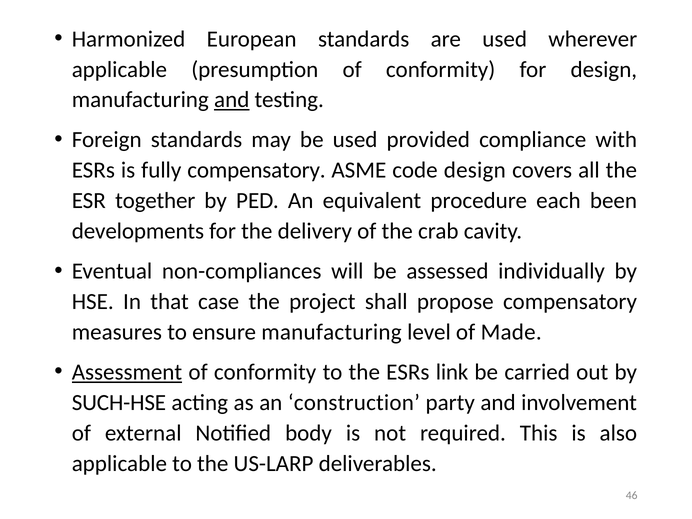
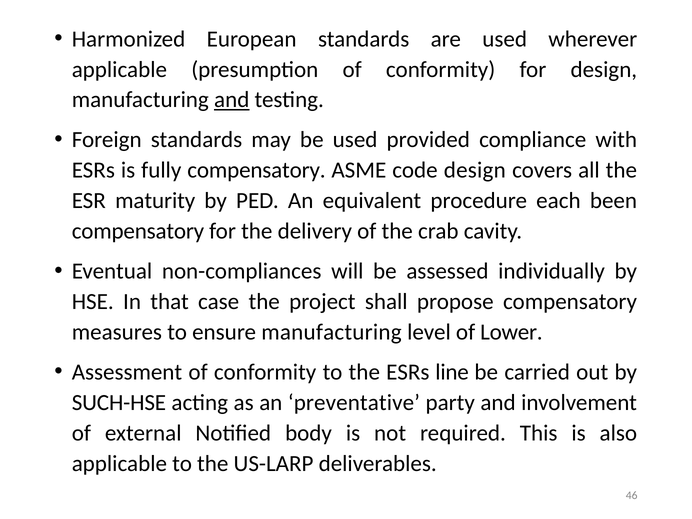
together: together -> maturity (155, 201)
developments: developments -> compensatory (138, 231)
Made: Made -> Lower (511, 332)
Assessment underline: present -> none (127, 372)
link: link -> line (452, 372)
construction: construction -> preventative (354, 403)
